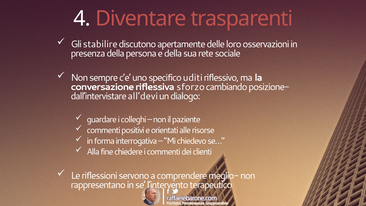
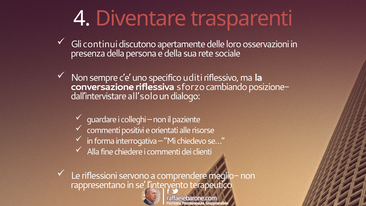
stabilire: stabilire -> continui (100, 44)
all’devi: all’devi -> all’solo (143, 96)
